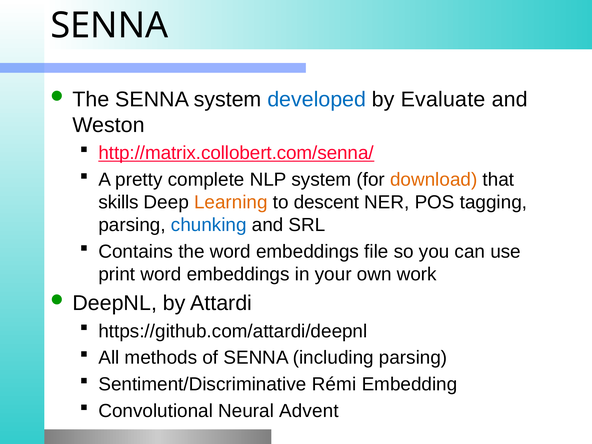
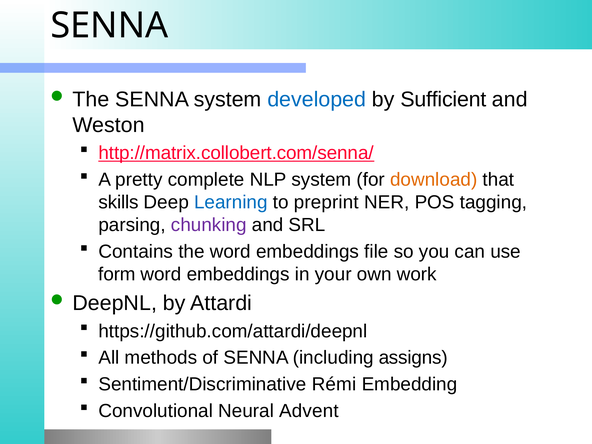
Evaluate: Evaluate -> Sufficient (443, 99)
Learning colour: orange -> blue (231, 202)
descent: descent -> preprint (326, 202)
chunking colour: blue -> purple (209, 225)
print: print -> form (117, 274)
including parsing: parsing -> assigns (413, 358)
